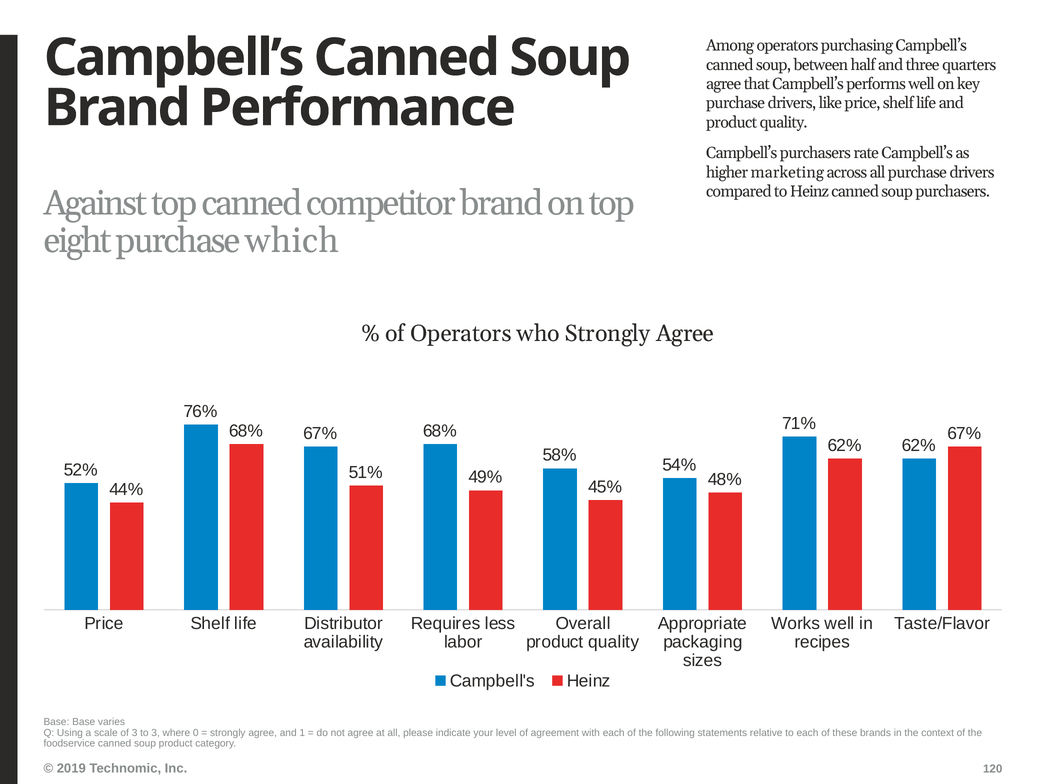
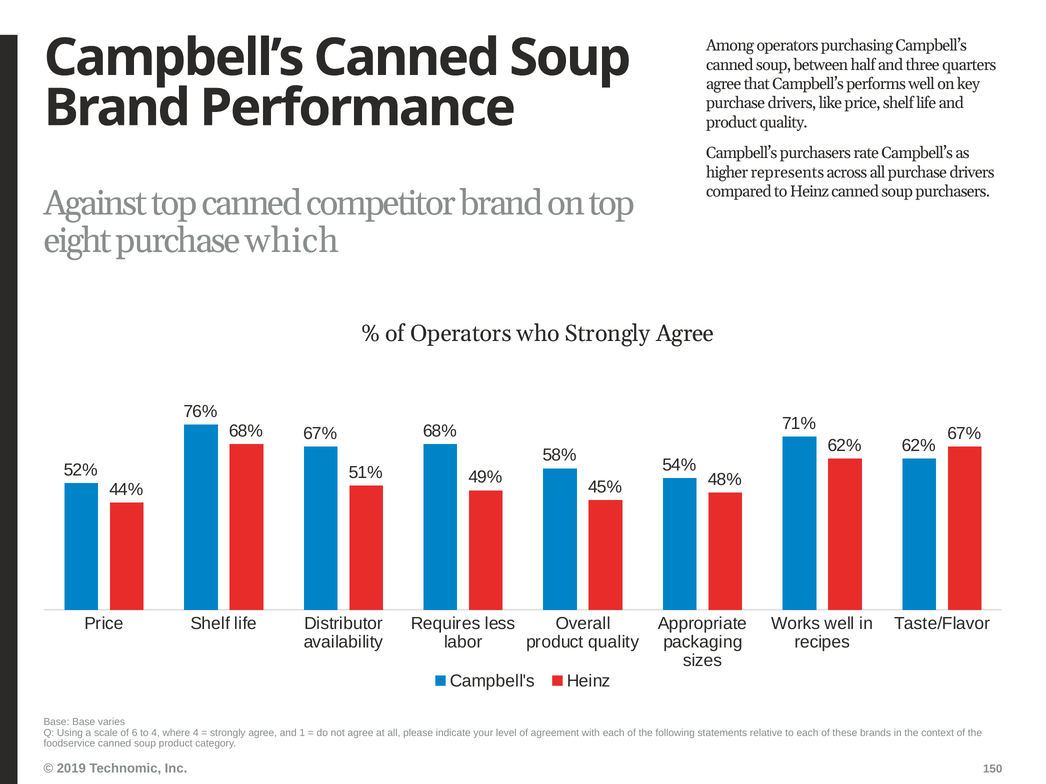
marketing: marketing -> represents (787, 172)
of 3: 3 -> 6 (135, 733)
to 3: 3 -> 4 (156, 733)
where 0: 0 -> 4 (196, 733)
120: 120 -> 150 (993, 770)
